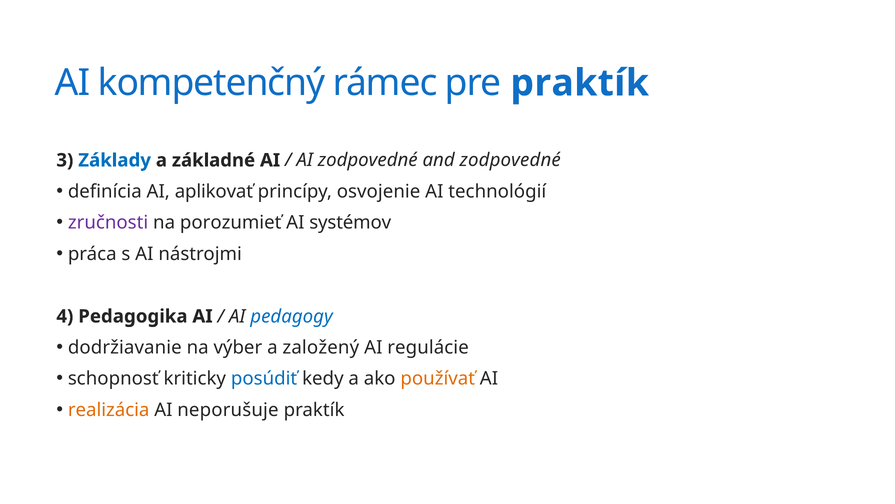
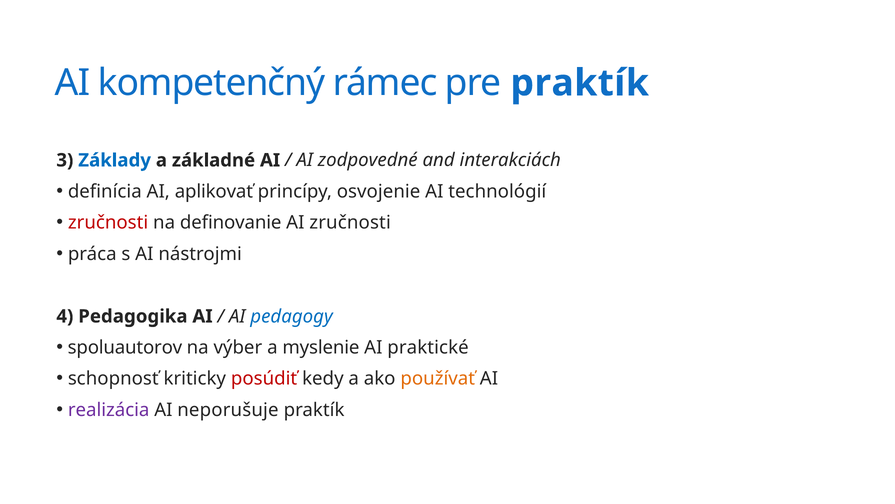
and zodpovedné: zodpovedné -> interakciách (510, 160)
zručnosti colour: purple -> red (108, 222)
porozumieť: porozumieť -> definovanie (231, 222)
AI systémov: systémov -> zručnosti (350, 222)
dodržiavanie: dodržiavanie -> spoluautorov (125, 347)
založený: založený -> myslenie (321, 347)
regulácie: regulácie -> praktické (428, 347)
posúdiť colour: blue -> red (264, 378)
realizácia colour: orange -> purple (109, 410)
